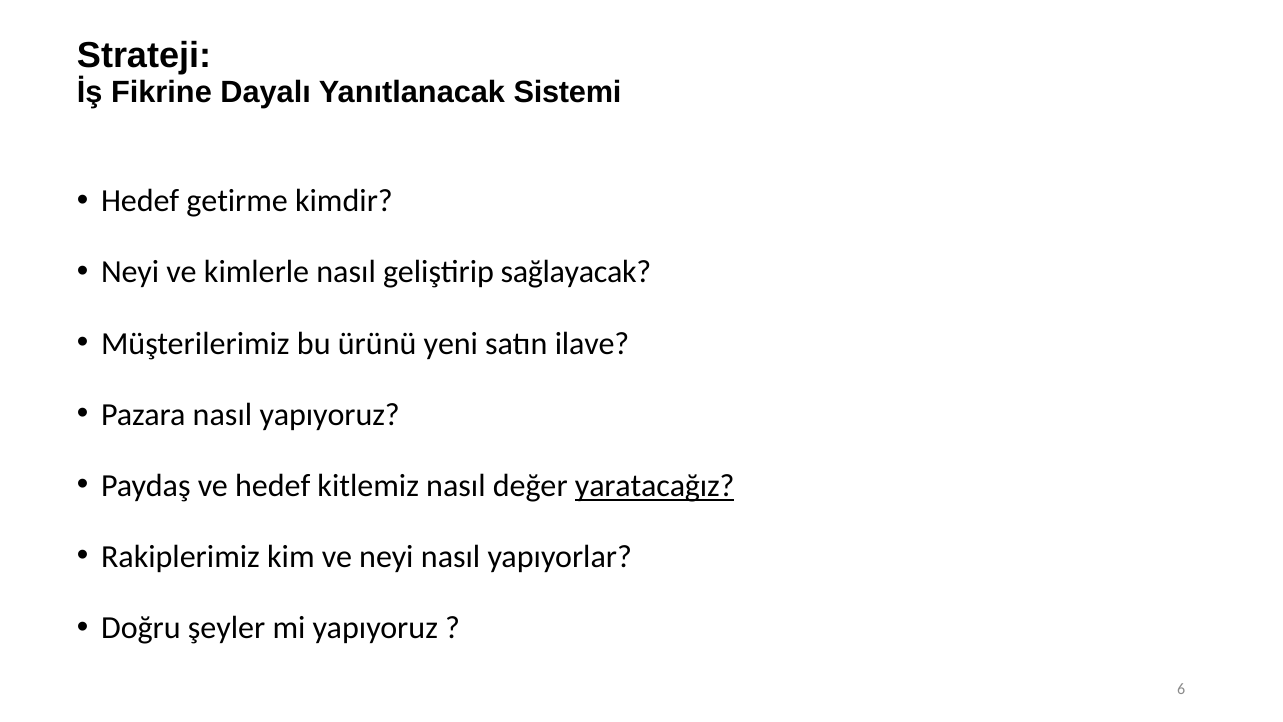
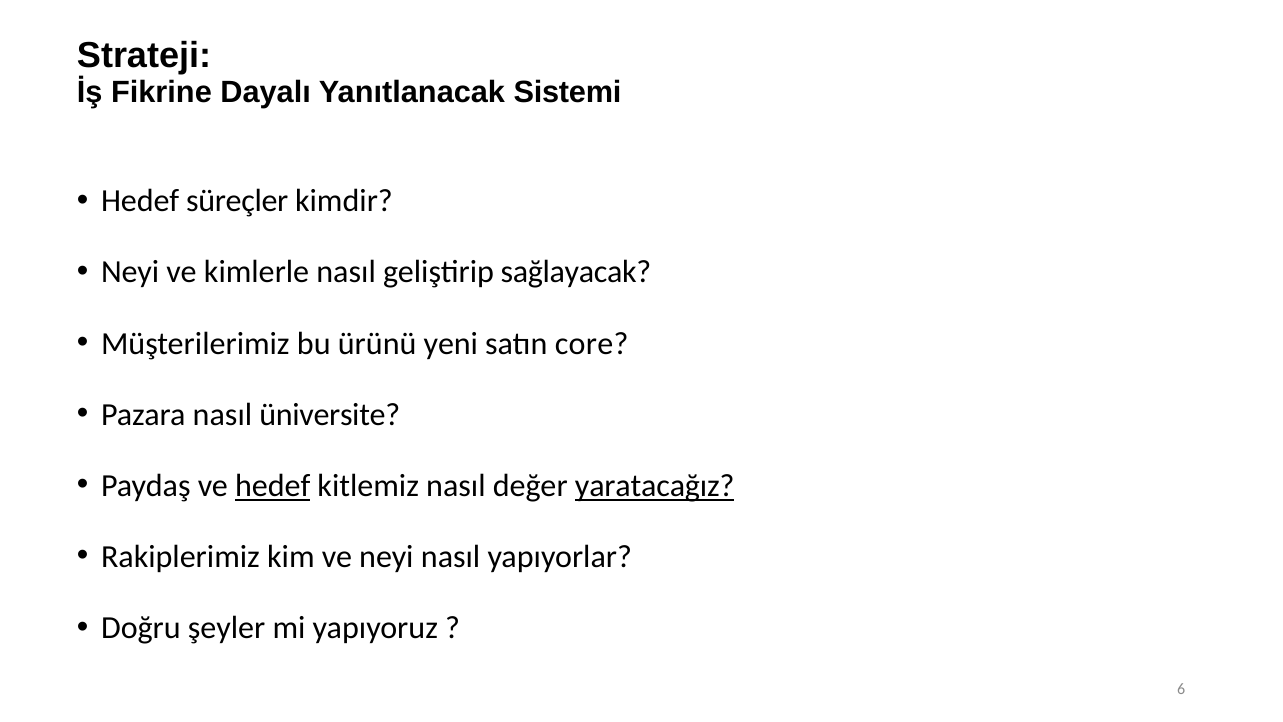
getirme: getirme -> süreçler (237, 201)
ilave: ilave -> core (592, 343)
nasıl yapıyoruz: yapıyoruz -> üniversite (330, 414)
hedef underline: none -> present (273, 486)
